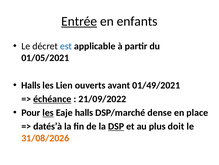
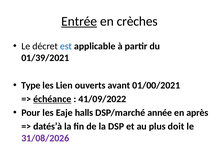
enfants: enfants -> crèches (137, 21)
01/05/2021: 01/05/2021 -> 01/39/2021 (45, 58)
Halls: Halls -> Type (31, 85)
01/49/2021: 01/49/2021 -> 01/00/2021 (156, 85)
21/09/2022: 21/09/2022 -> 41/09/2022 (102, 99)
les underline: present -> none (48, 112)
dense: dense -> année (160, 112)
place: place -> après (197, 112)
DSP underline: present -> none (116, 126)
31/08/2026 colour: orange -> purple (45, 138)
